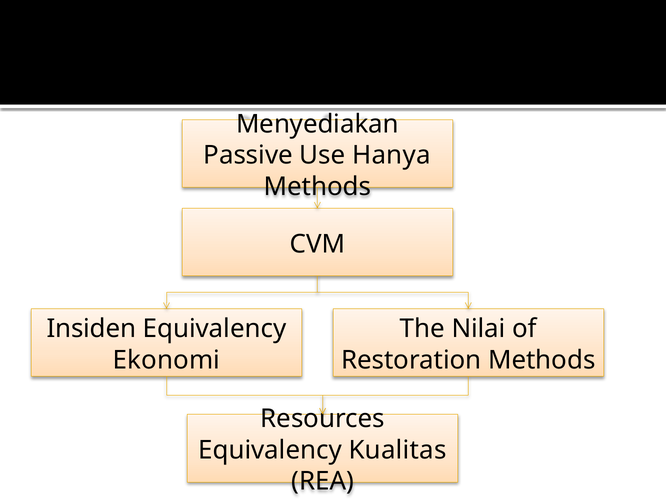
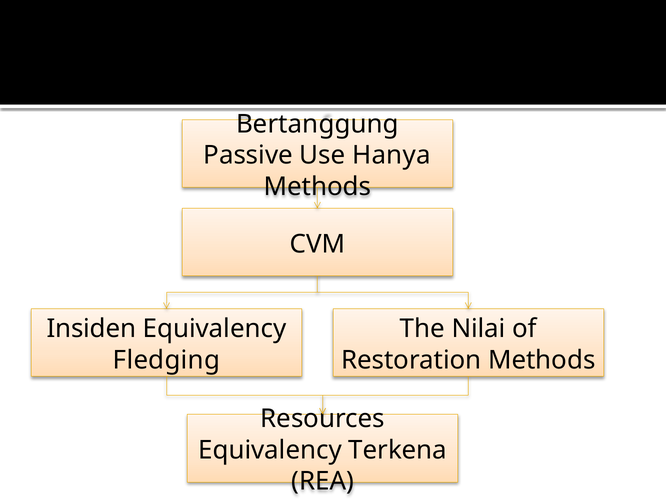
Menyediakan: Menyediakan -> Bertanggung (317, 124)
Ekonomi: Ekonomi -> Fledging (166, 360)
Kualitas: Kualitas -> Terkena (398, 450)
